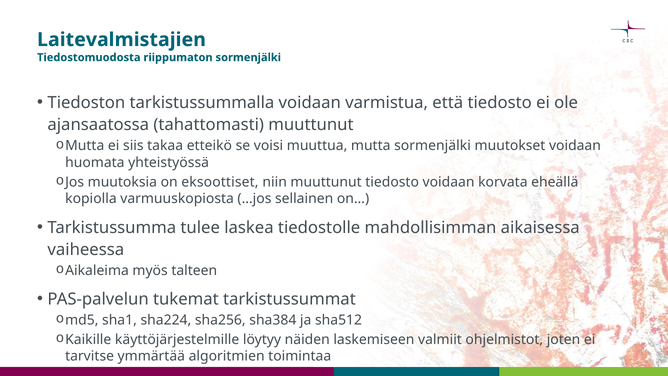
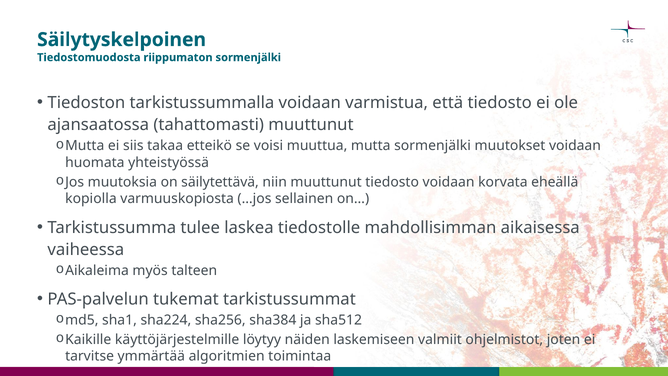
Laitevalmistajien: Laitevalmistajien -> Säilytyskelpoinen (122, 40)
eksoottiset: eksoottiset -> säilytettävä (220, 182)
